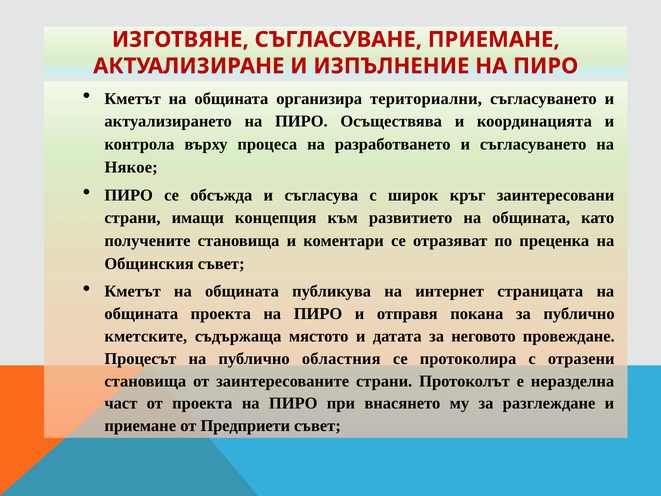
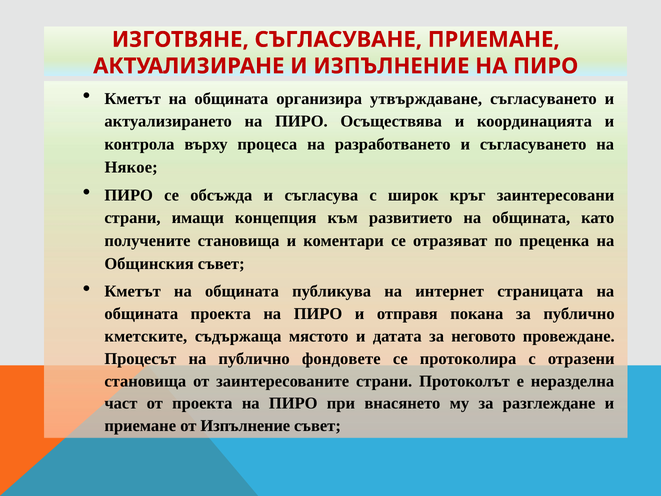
териториални: териториални -> утвърждаване (426, 99)
областния: областния -> фондовете (341, 359)
от Предприети: Предприети -> Изпълнение (245, 426)
